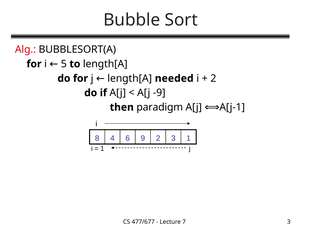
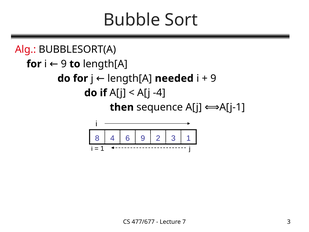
i 5: 5 -> 9 (64, 64)
2: 2 -> 9 (213, 78)
-9: -9 -> -4 (159, 93)
paradigm: paradigm -> sequence (160, 107)
